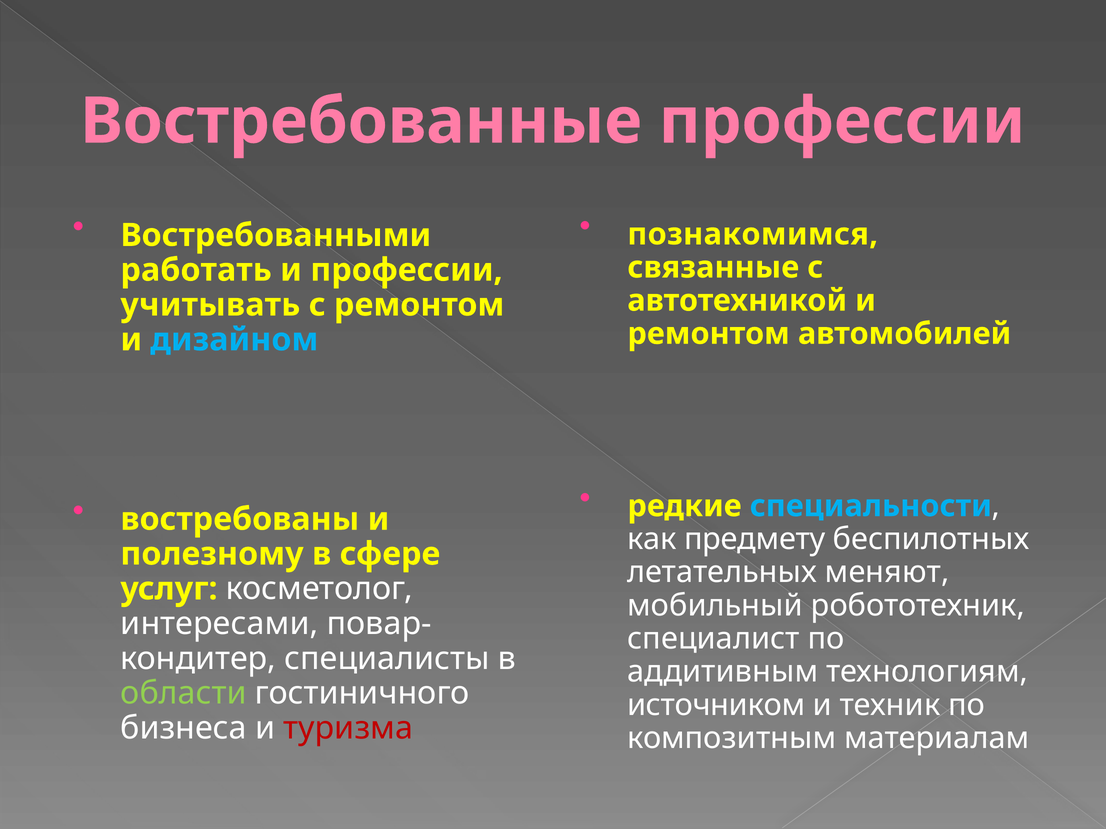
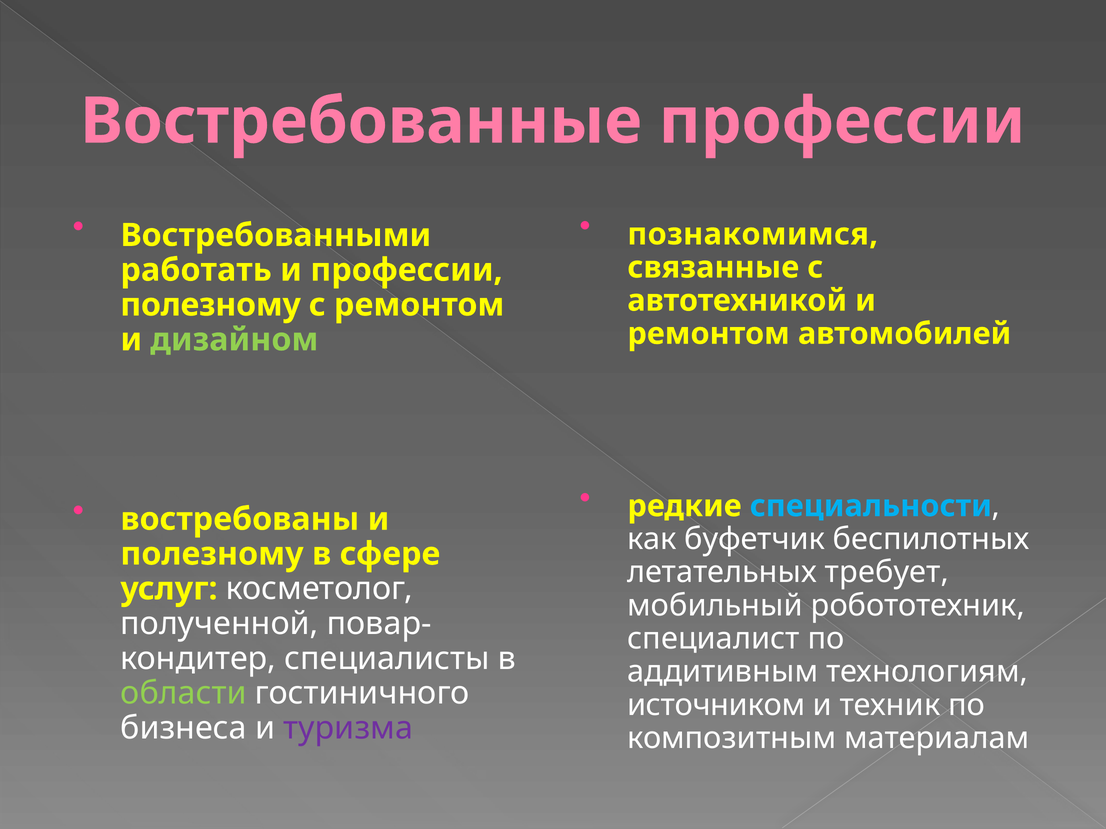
учитывать: учитывать -> полезному (211, 305)
дизайном colour: light blue -> light green (234, 340)
предмету: предмету -> буфетчик (755, 540)
меняют: меняют -> требует (887, 573)
интересами: интересами -> полученной (219, 624)
туризма colour: red -> purple (348, 728)
